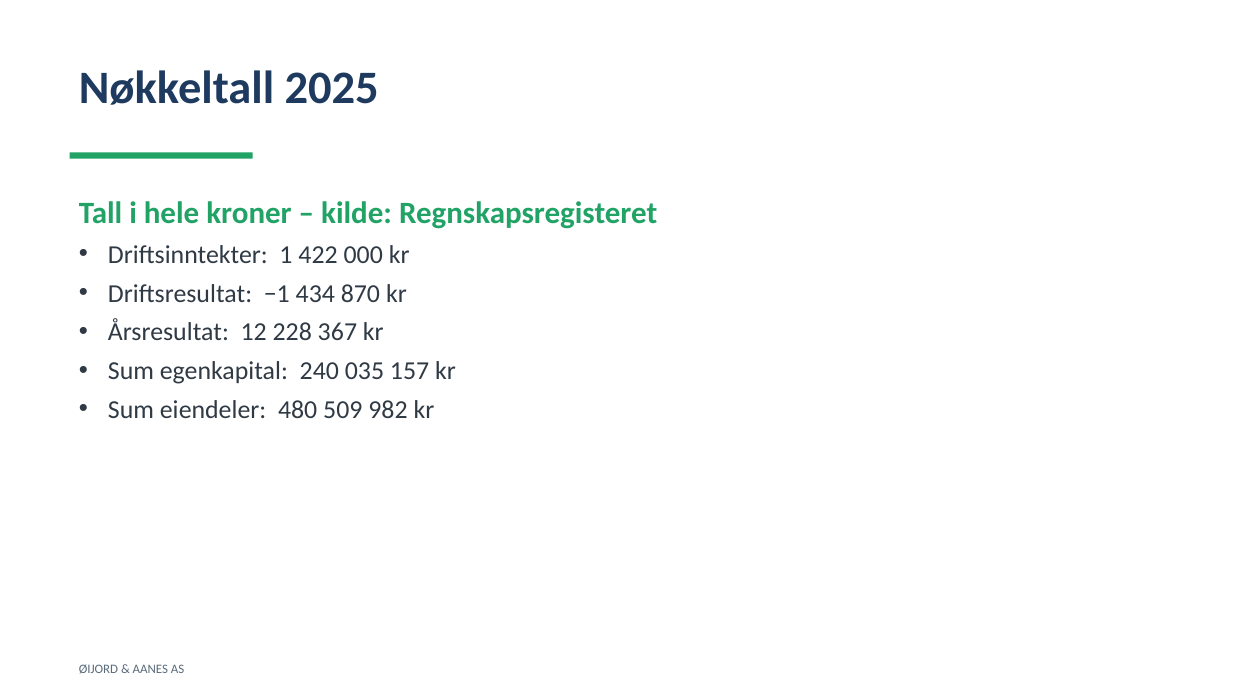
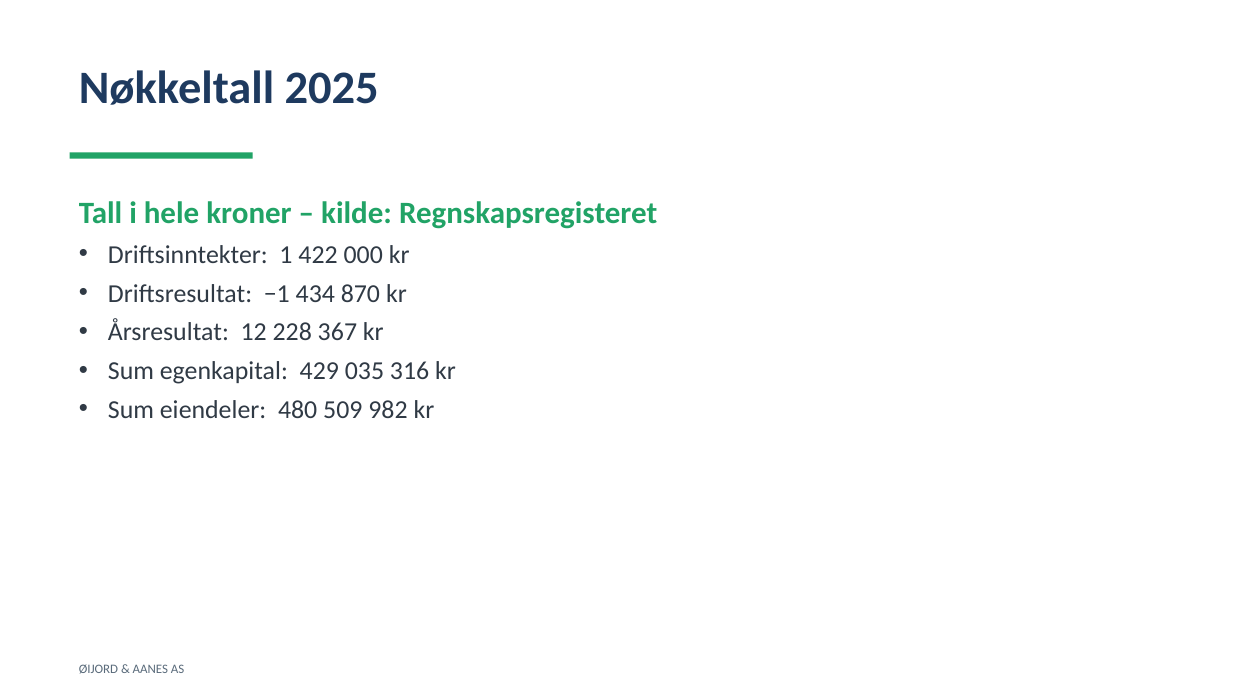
240: 240 -> 429 (319, 371)
157: 157 -> 316 (410, 371)
